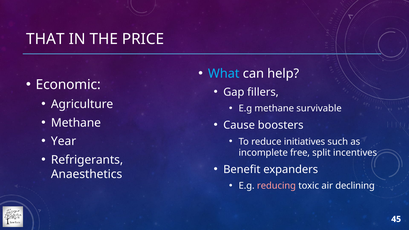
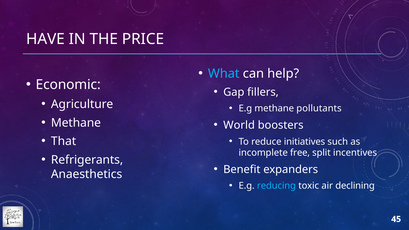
THAT: THAT -> HAVE (45, 39)
survivable: survivable -> pollutants (319, 109)
Cause: Cause -> World (239, 125)
Year: Year -> That (64, 141)
reducing colour: pink -> light blue (276, 186)
